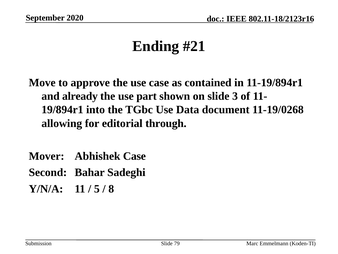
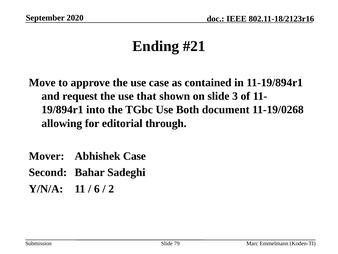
already: already -> request (80, 96)
part: part -> that (146, 96)
Data: Data -> Both (188, 110)
5: 5 -> 6 (97, 188)
8: 8 -> 2 (111, 188)
